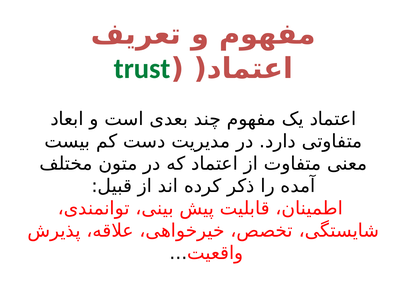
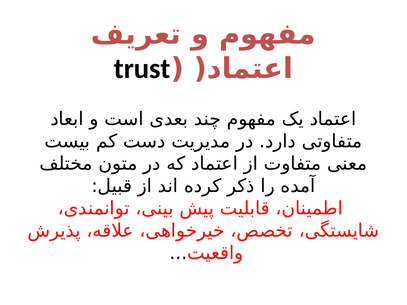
trust colour: green -> black (142, 69)
